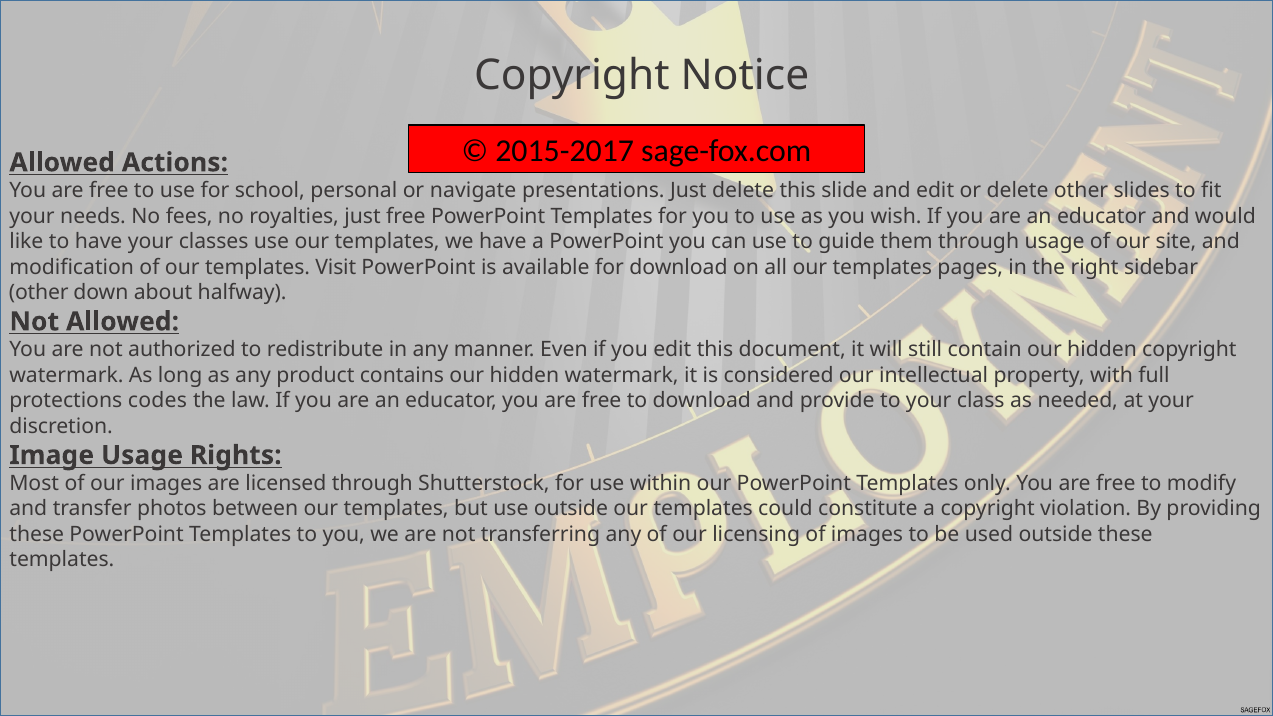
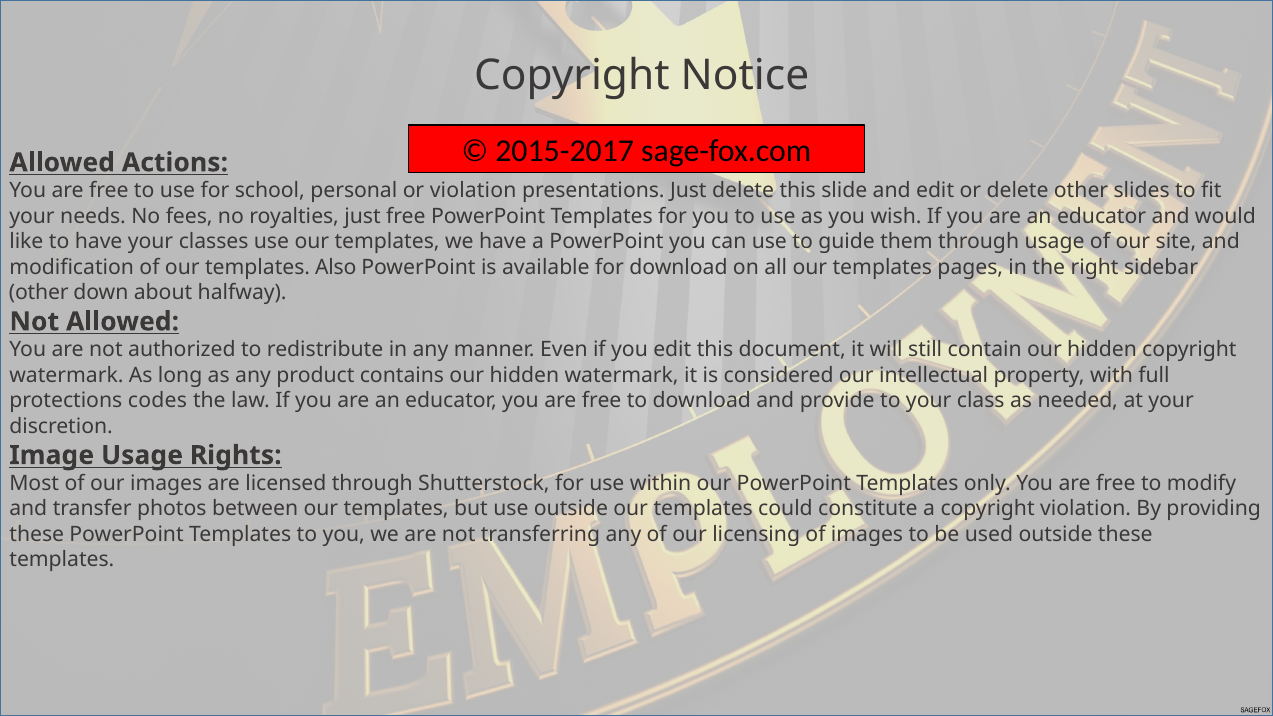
or navigate: navigate -> violation (473, 191)
Visit: Visit -> Also (336, 267)
